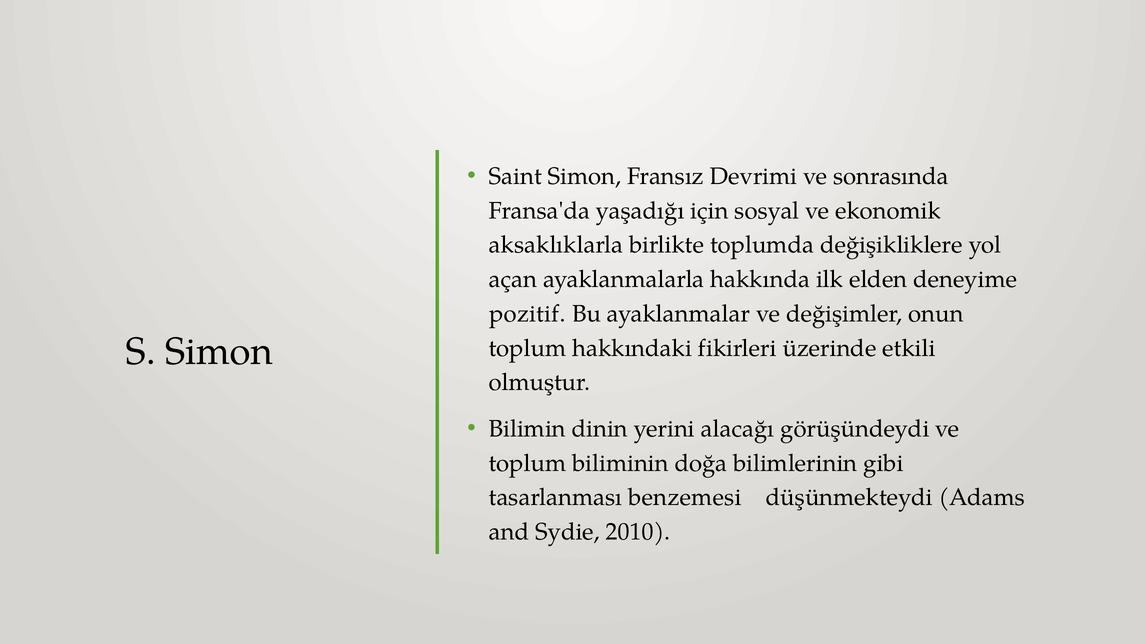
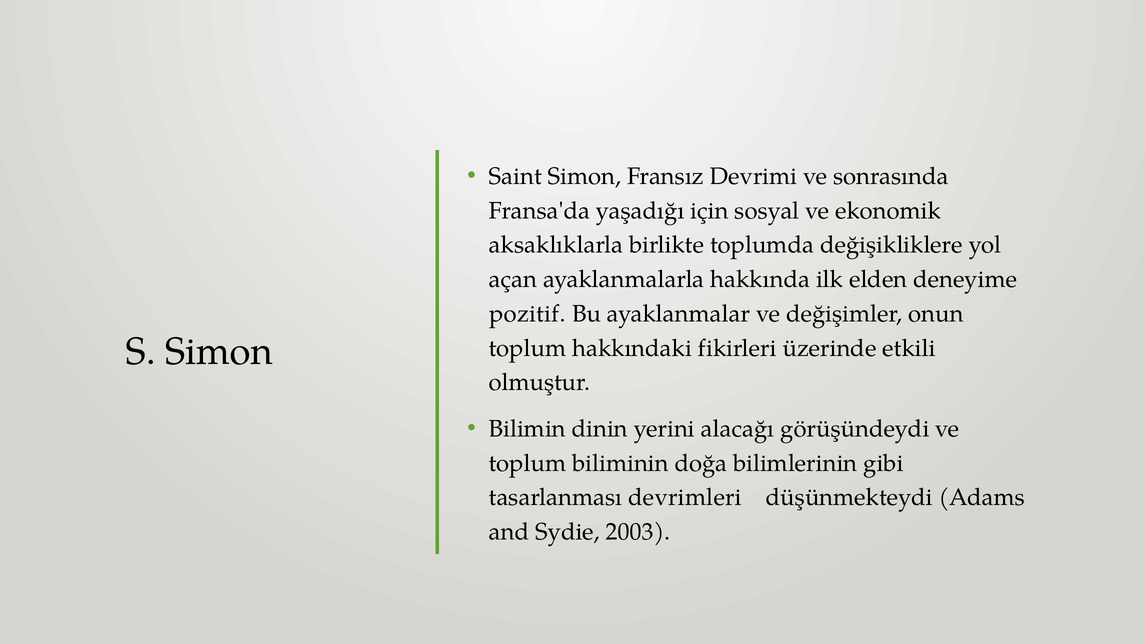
benzemesi: benzemesi -> devrimleri (685, 498)
2010: 2010 -> 2003 (638, 532)
